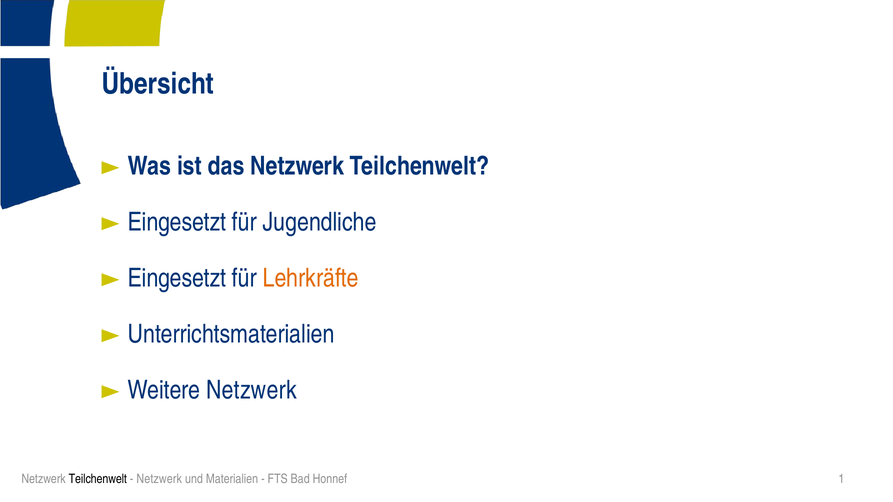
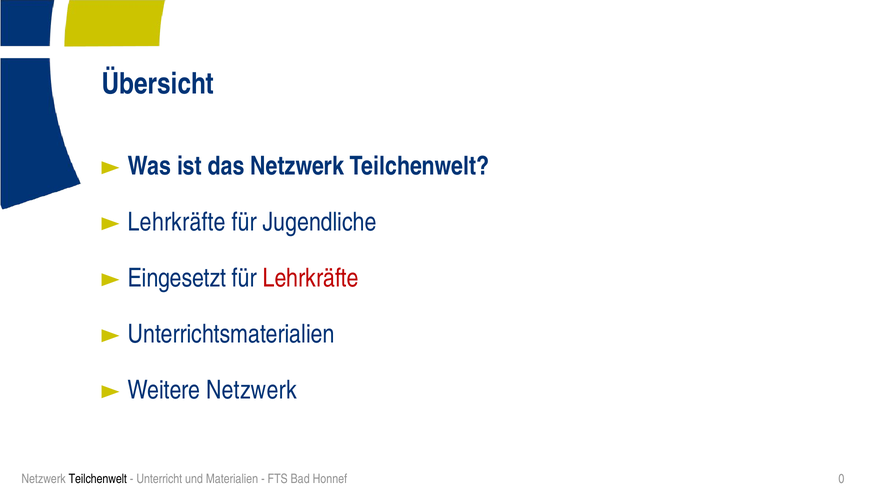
Eingesetzt: Eingesetzt -> Lehrkräfte (177, 222)
Lehrkräfte colour: orange -> red (311, 278)
Netzwerk: Netzwerk -> Unterricht (159, 479)
1: 1 -> 0 (841, 479)
